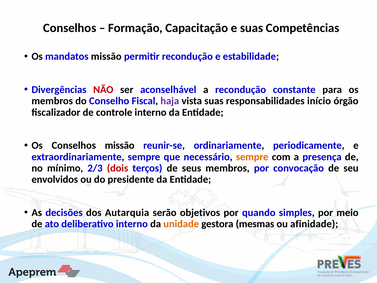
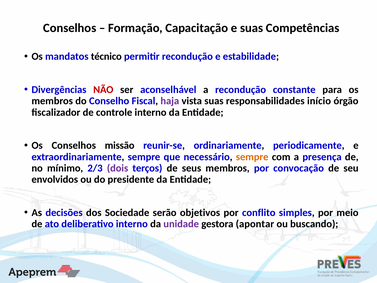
mandatos missão: missão -> técnico (106, 56)
dois colour: red -> purple (118, 168)
Autarquia: Autarquia -> Sociedade (127, 212)
quando: quando -> conflito (259, 212)
unidade colour: orange -> purple (181, 224)
mesmas: mesmas -> apontar (255, 224)
afinidade: afinidade -> buscando (314, 224)
